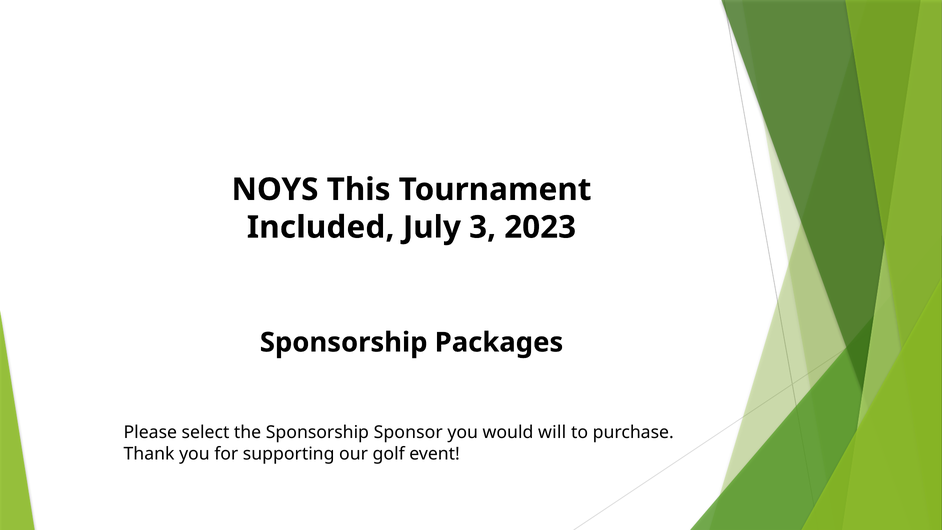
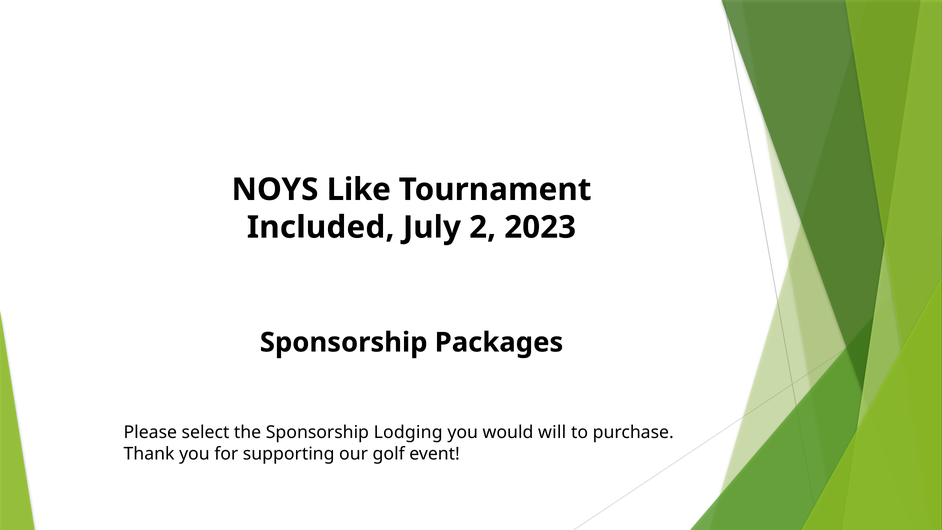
This: This -> Like (359, 190)
3: 3 -> 2 (483, 227)
Sponsor: Sponsor -> Lodging (408, 432)
